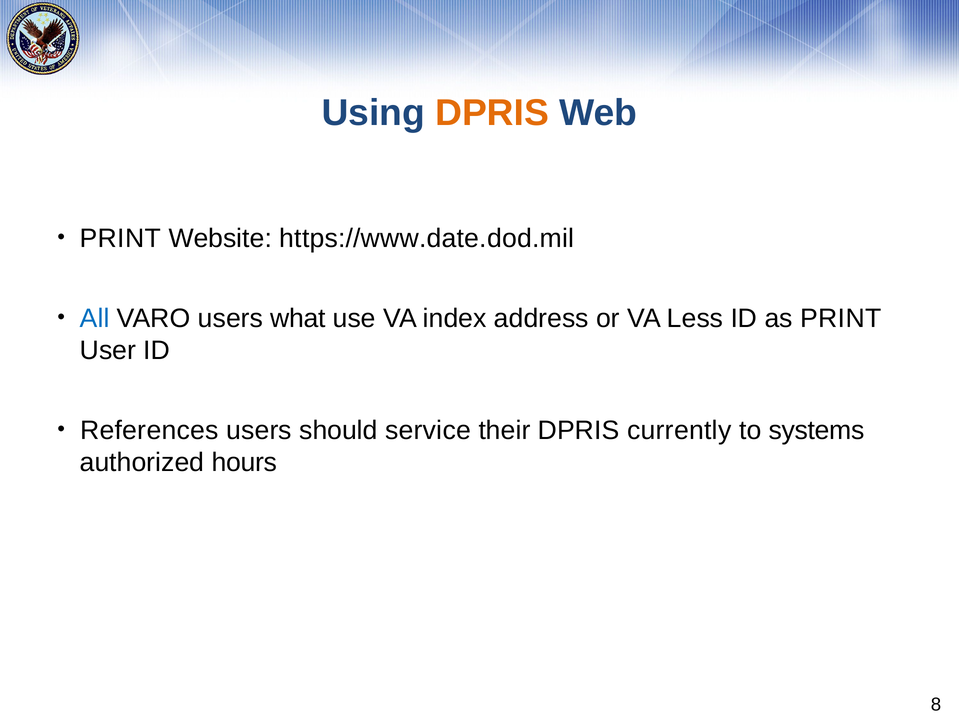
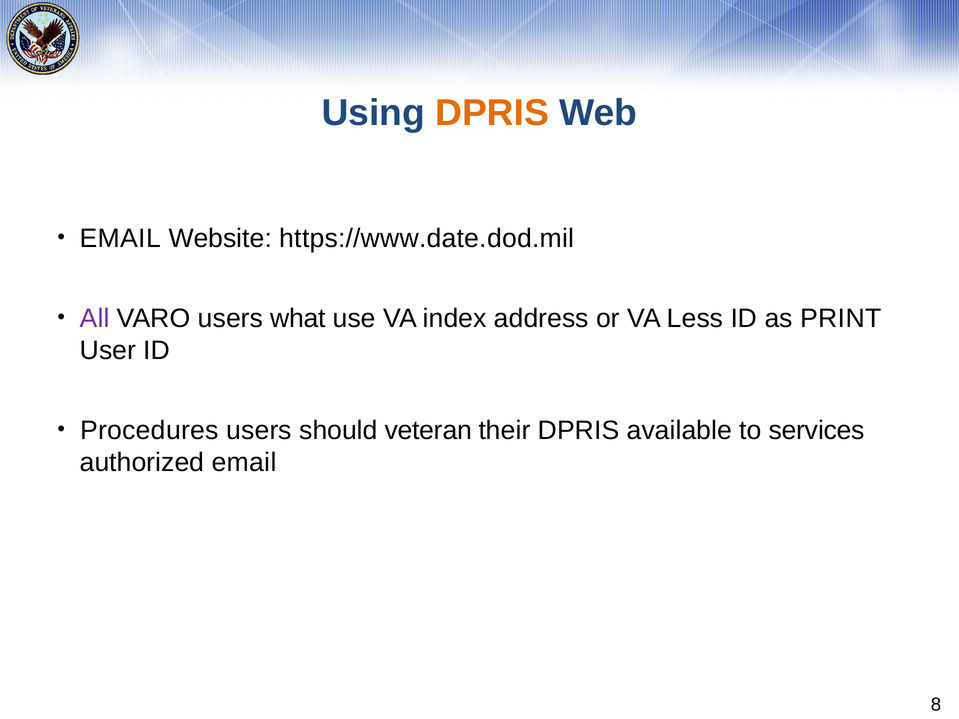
PRINT: PRINT -> EMAIL (120, 238)
All colour: blue -> purple (95, 318)
References: References -> Procedures (149, 430)
service: service -> veteran (428, 430)
currently: currently -> available (679, 430)
systems: systems -> services (817, 430)
authorized hours: hours -> email (244, 463)
